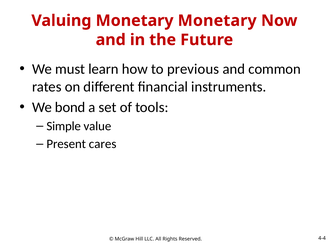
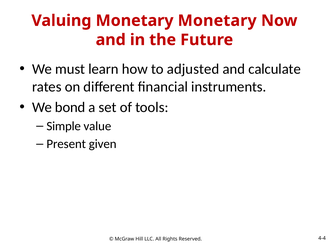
previous: previous -> adjusted (193, 69)
common: common -> calculate (275, 69)
cares: cares -> given (103, 144)
